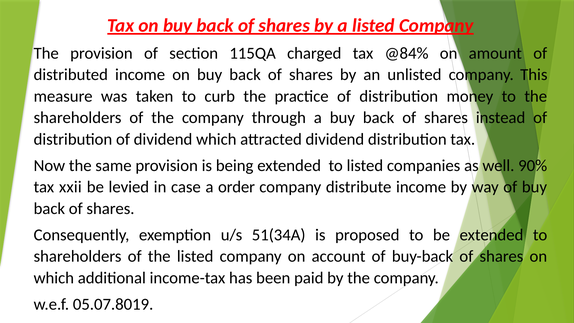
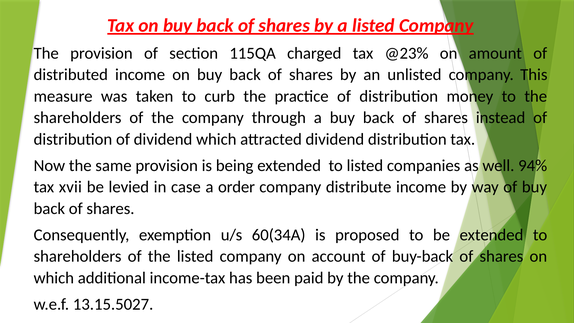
@84%: @84% -> @23% (407, 53)
90%: 90% -> 94% (533, 166)
xxii: xxii -> xvii (70, 187)
51(34A: 51(34A -> 60(34A (279, 235)
05.07.8019: 05.07.8019 -> 13.15.5027 (113, 304)
